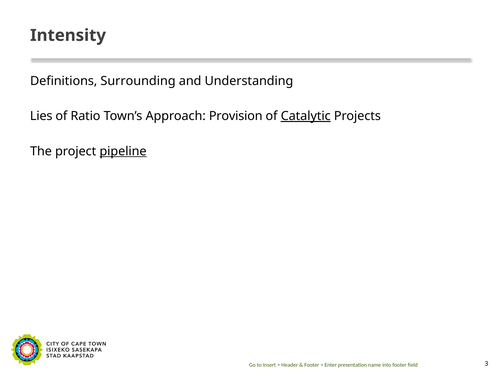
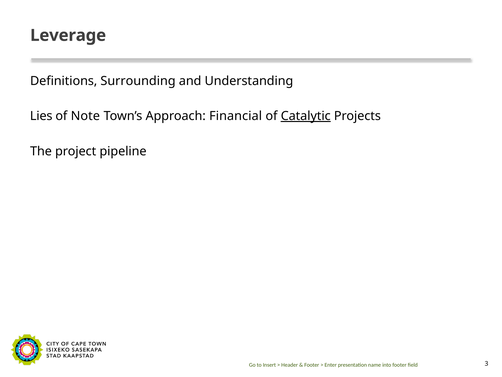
Intensity: Intensity -> Leverage (68, 35)
Ratio: Ratio -> Note (85, 116)
Provision: Provision -> Financial (236, 116)
pipeline underline: present -> none (123, 151)
